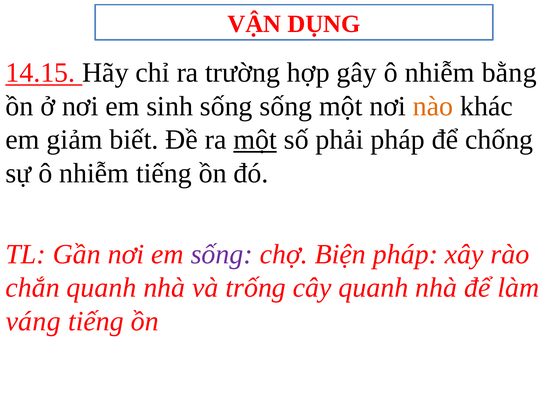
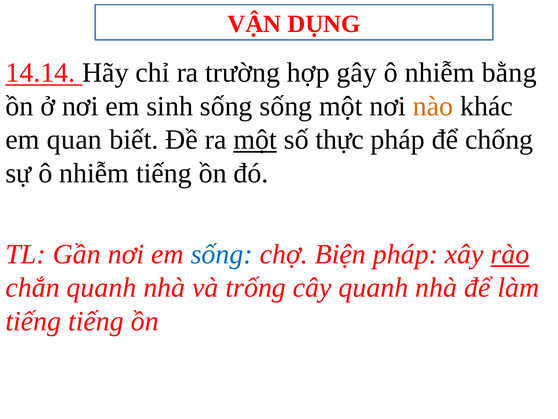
14.15: 14.15 -> 14.14 (40, 73)
giảm: giảm -> quan (74, 140)
phải: phải -> thực (340, 140)
sống colour: purple -> blue (222, 254)
rào underline: none -> present (510, 254)
váng: váng -> tiếng (33, 321)
